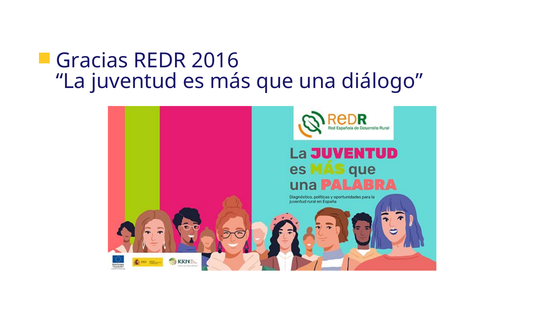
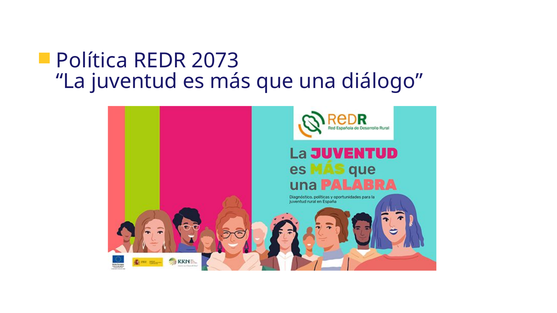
Gracias: Gracias -> Política (92, 61)
2016: 2016 -> 2073 (215, 61)
